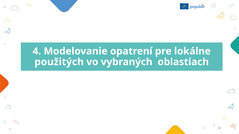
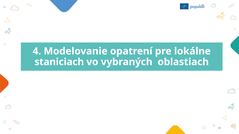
použitých: použitých -> staniciach (59, 62)
